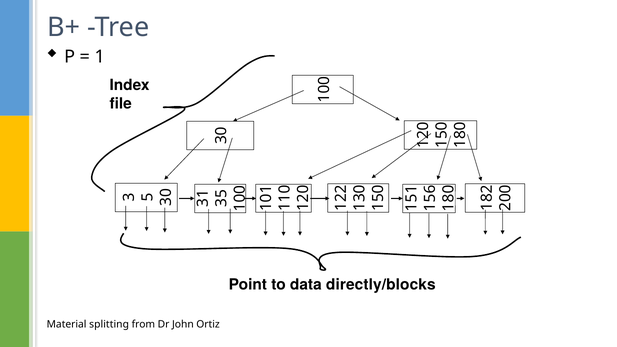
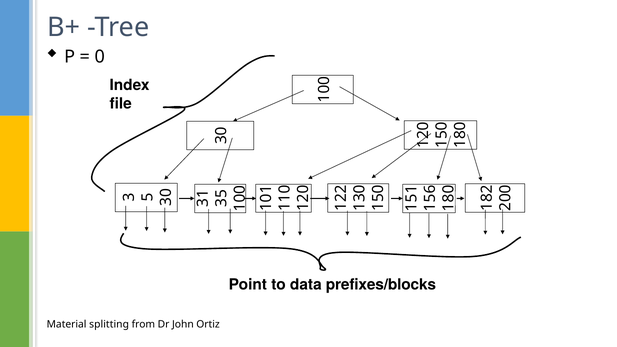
1: 1 -> 0 (100, 57)
directly/blocks: directly/blocks -> prefixes/blocks (381, 284)
